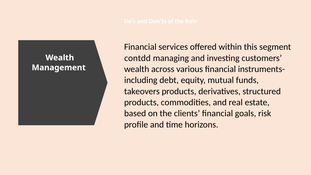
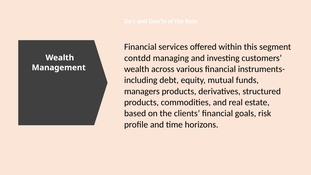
takeovers: takeovers -> managers (142, 91)
